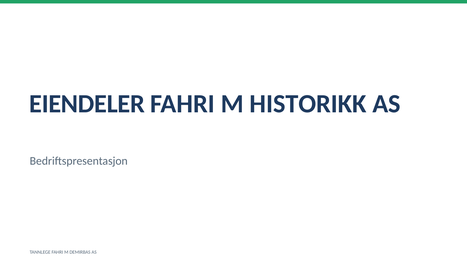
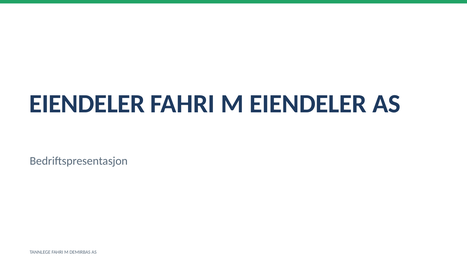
M HISTORIKK: HISTORIKK -> EIENDELER (308, 104)
